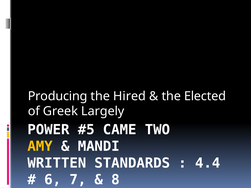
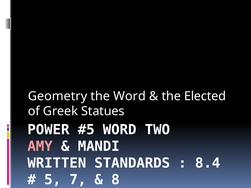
Producing: Producing -> Geometry (58, 96)
the Hired: Hired -> Word (129, 96)
Largely: Largely -> Statues (103, 111)
CAME: CAME -> WORD (120, 130)
AMY colour: yellow -> pink (40, 147)
4.4: 4.4 -> 8.4 (208, 163)
6: 6 -> 5 (53, 180)
